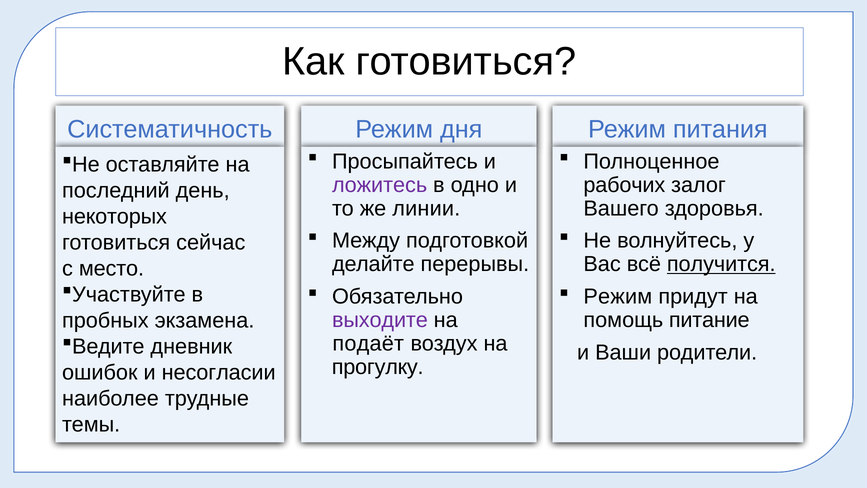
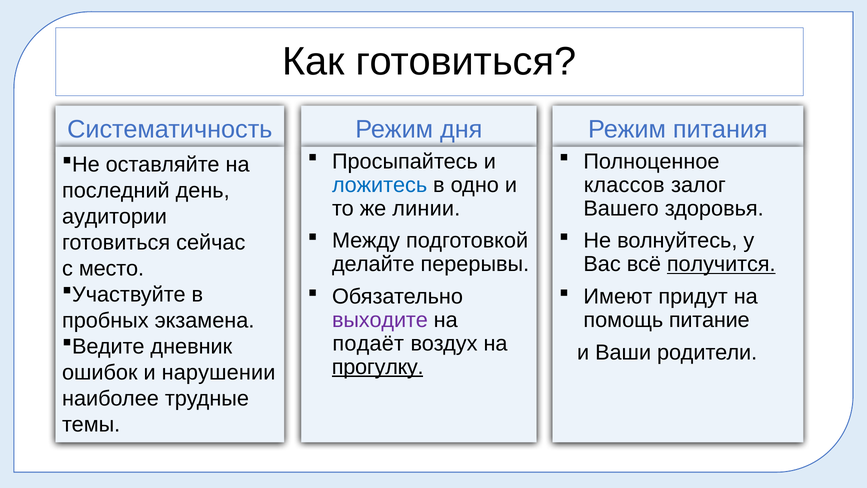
ложитесь colour: purple -> blue (380, 185)
рабочих: рабочих -> классов (624, 185)
некоторых: некоторых -> аудитории (114, 216)
Режим: Режим -> Имеют (618, 296)
прогулку underline: none -> present (378, 367)
несогласии: несогласии -> нарушении (219, 372)
